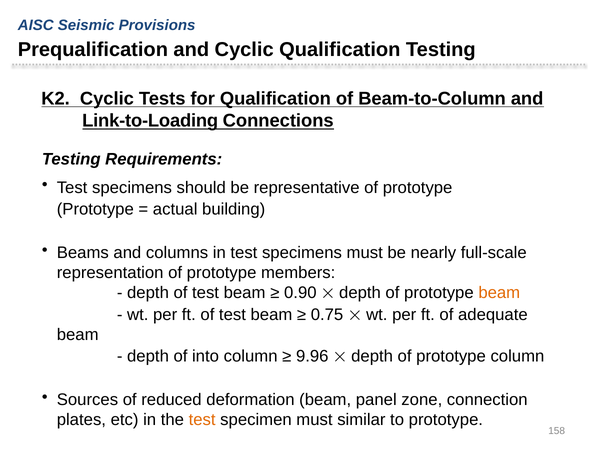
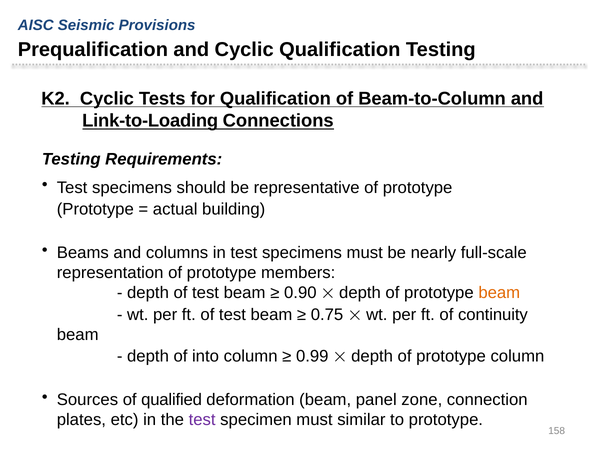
adequate: adequate -> continuity (493, 314)
9.96: 9.96 -> 0.99 (312, 356)
reduced: reduced -> qualified (172, 400)
test colour: orange -> purple (202, 420)
